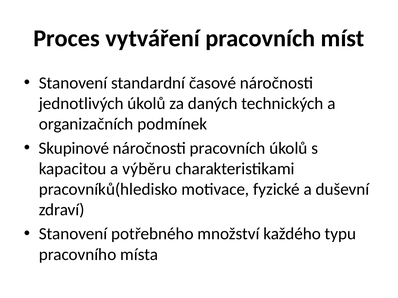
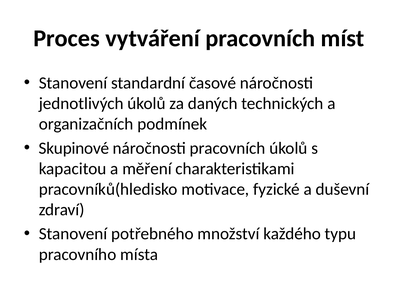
výběru: výběru -> měření (147, 169)
